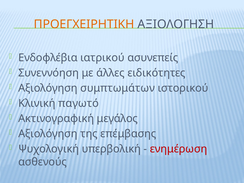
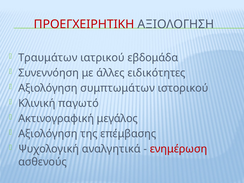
ΠΡΟΕΓΧΕΙΡΗΤΙΚΗ colour: orange -> red (84, 24)
Ενδοφλέβια: Ενδοφλέβια -> Τραυμάτων (48, 58)
ασυνεπείς: ασυνεπείς -> εβδομάδα (153, 58)
υπερβολική: υπερβολική -> αναλγητικά (111, 149)
